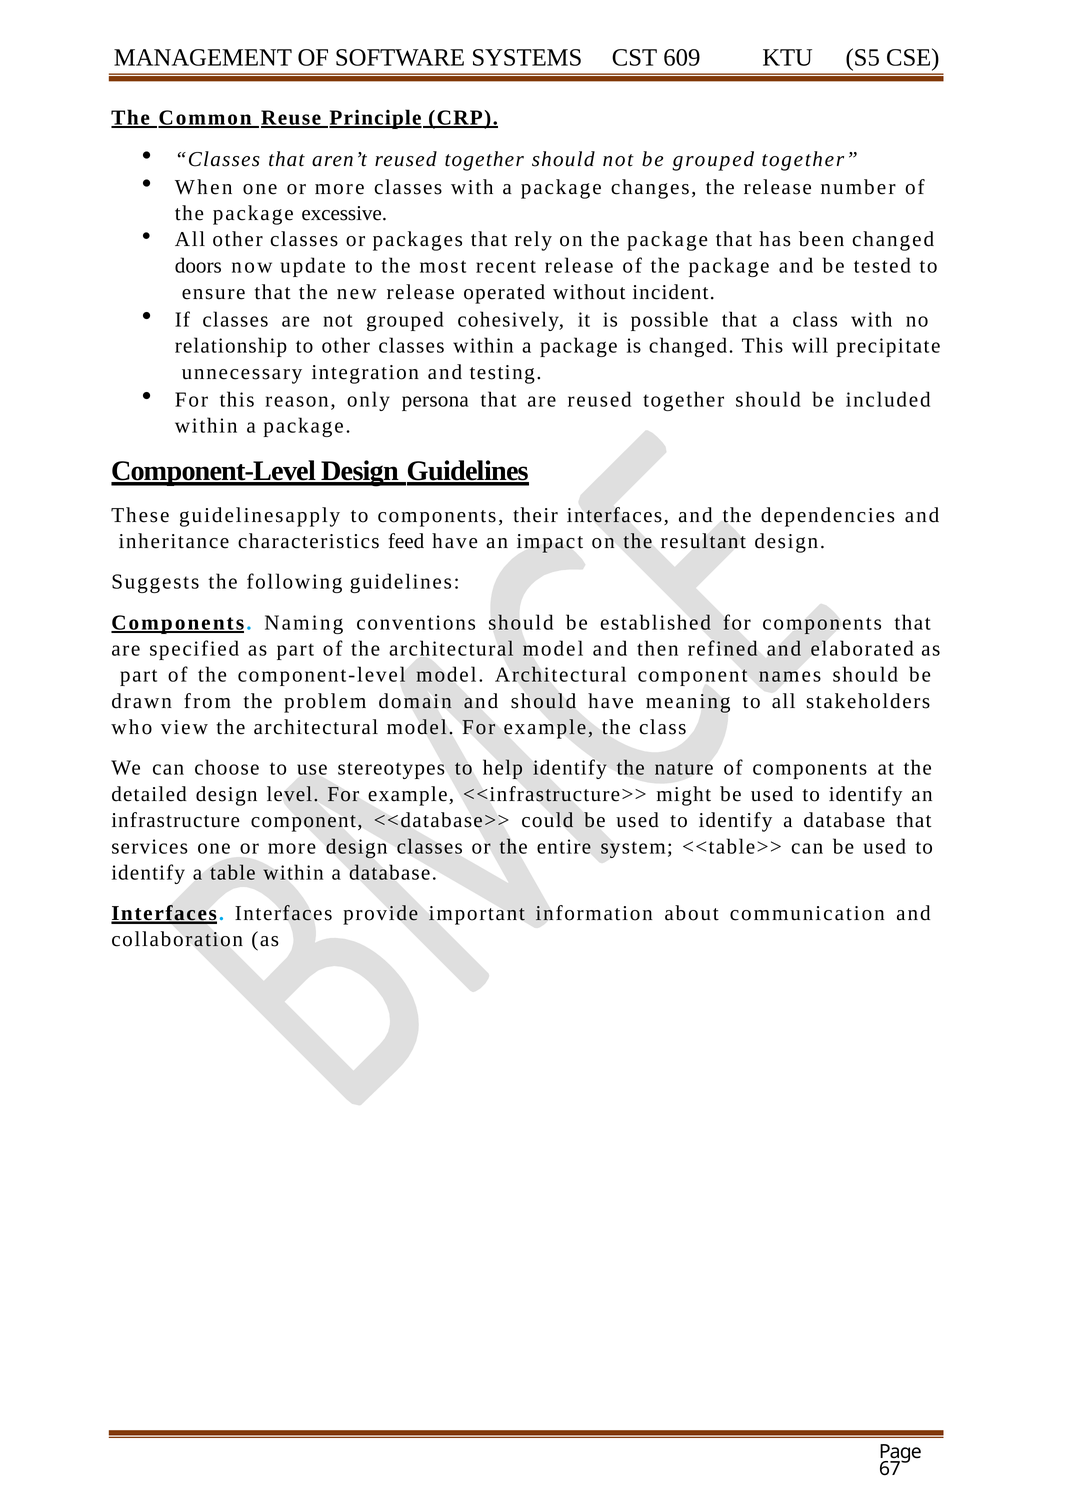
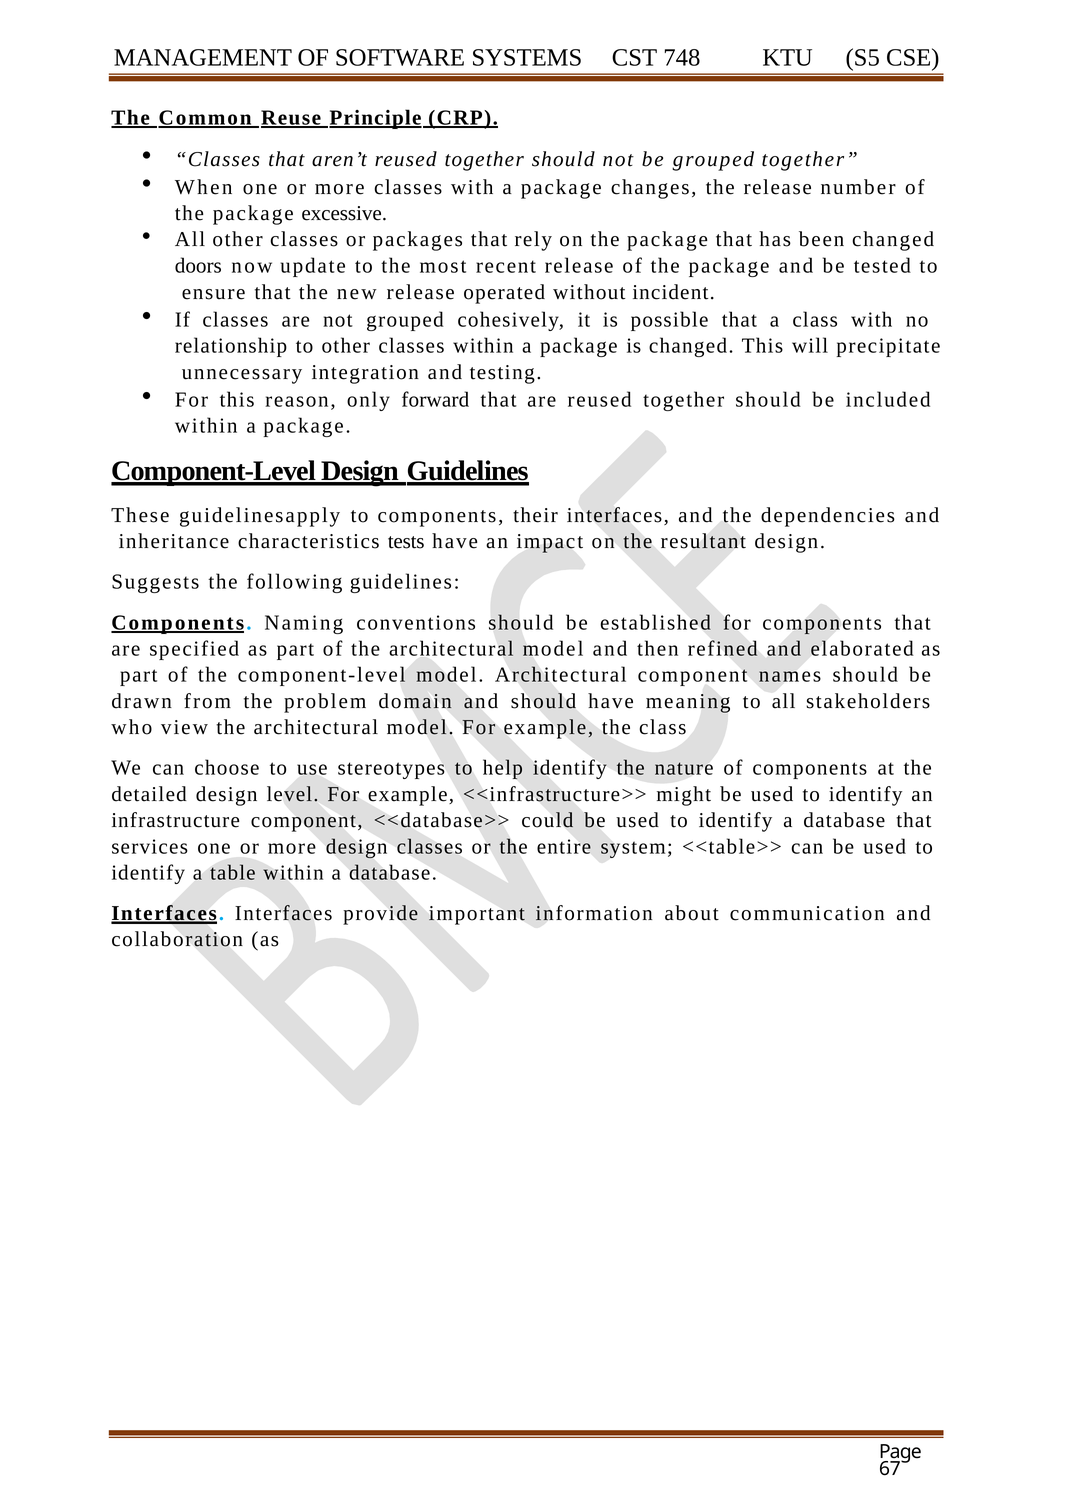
609: 609 -> 748 (682, 57)
persona: persona -> forward (435, 400)
feed: feed -> tests (406, 541)
